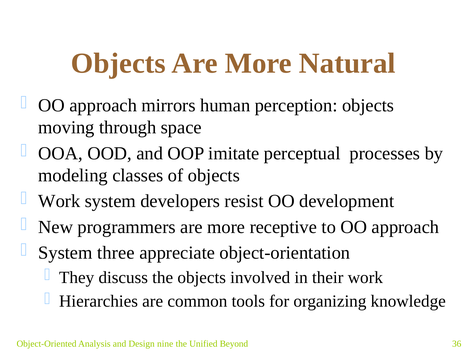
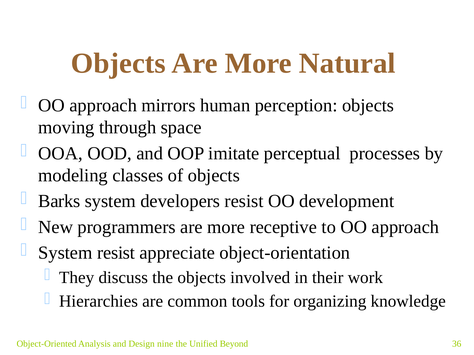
Work: Work -> Barks (59, 201)
System three: three -> resist (116, 253)
